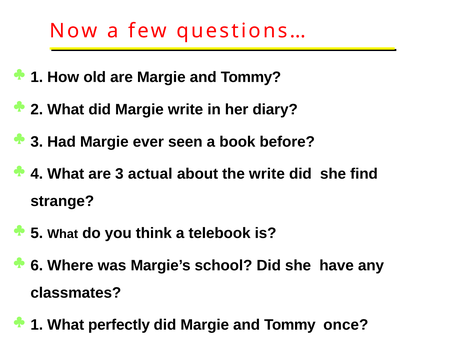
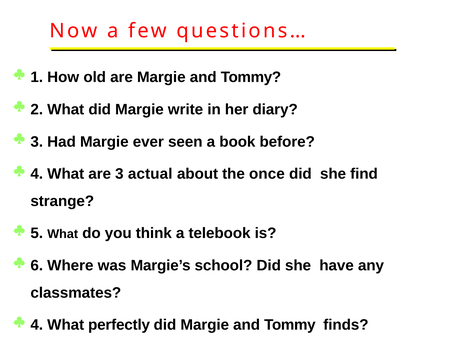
the write: write -> once (267, 174)
1: 1 -> 4 (37, 325)
once: once -> finds (346, 325)
